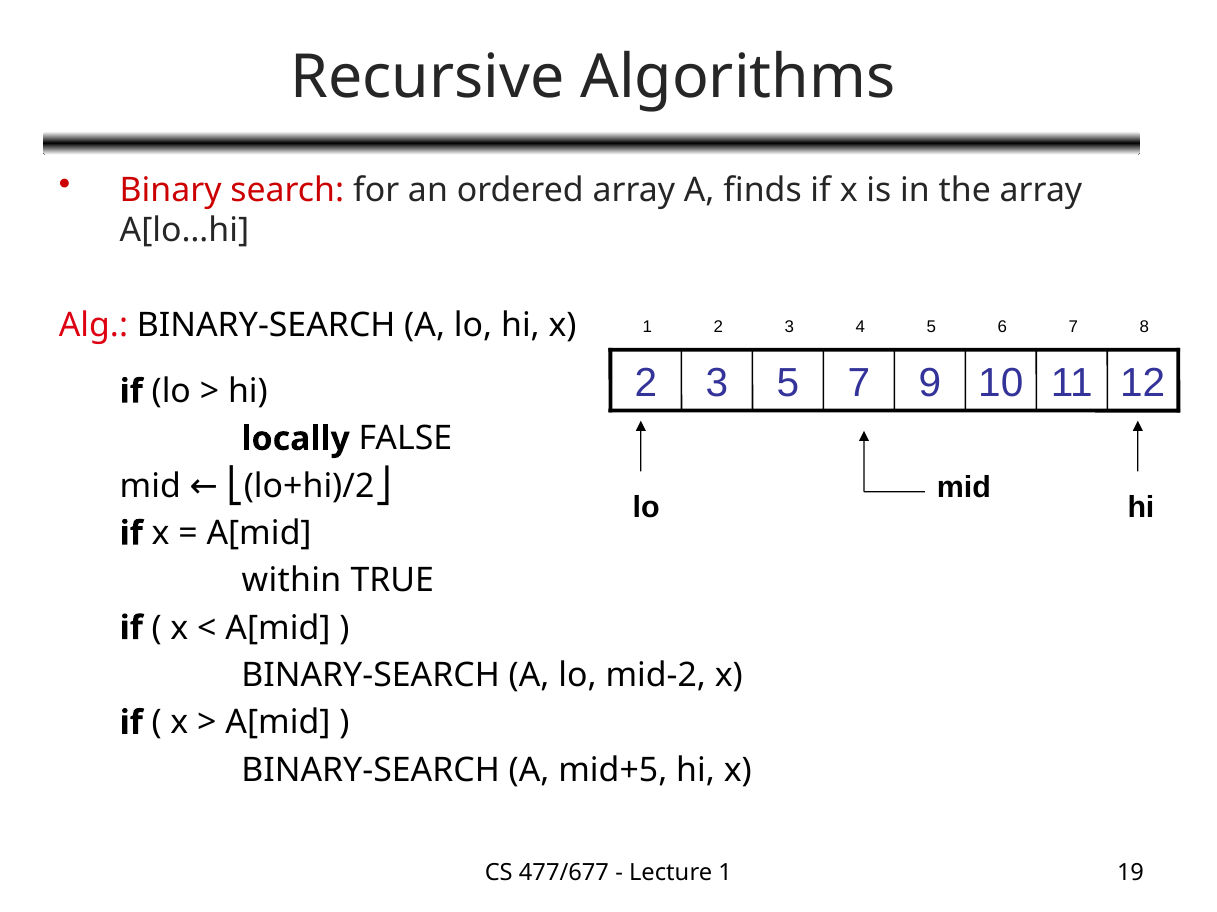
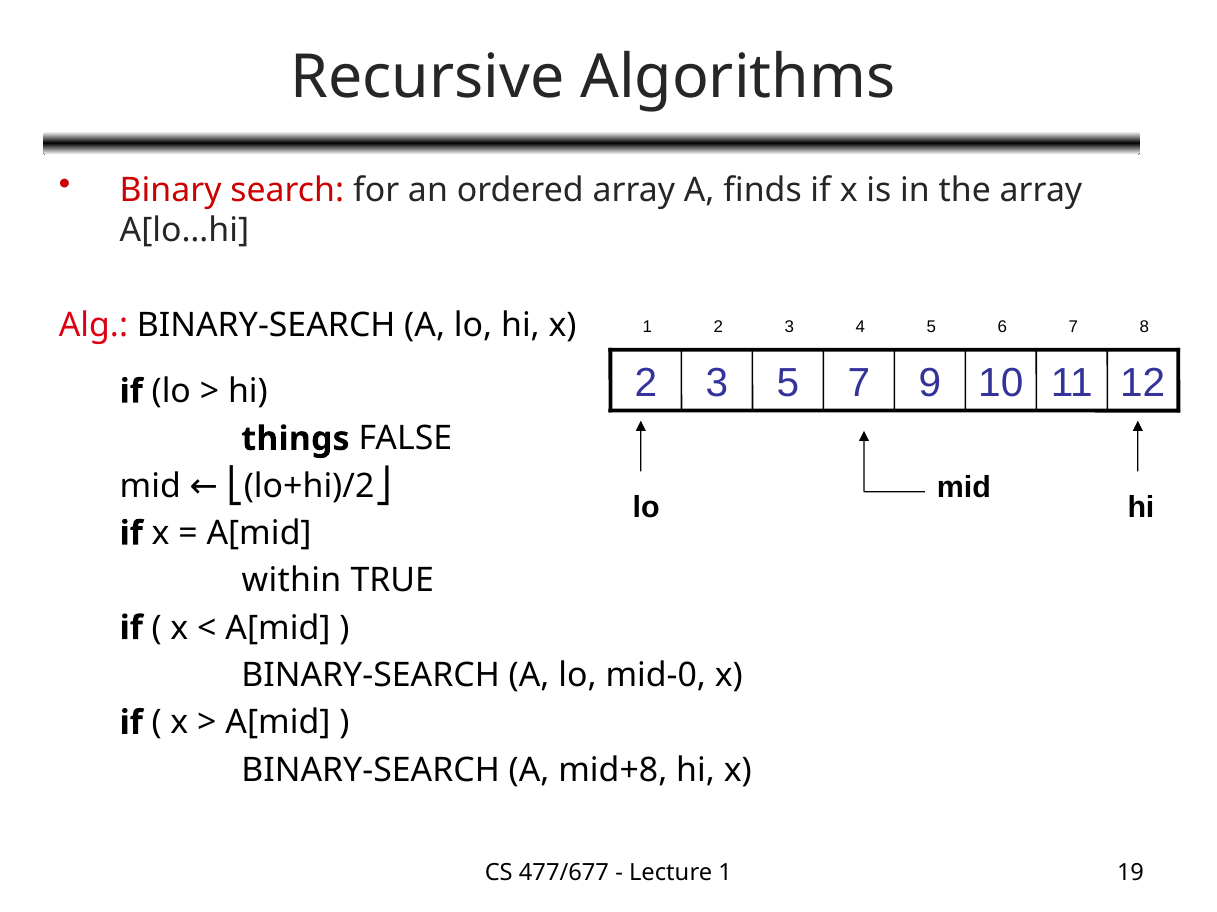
locally: locally -> things (296, 439)
mid-2: mid-2 -> mid-0 (656, 676)
mid+5: mid+5 -> mid+8 (613, 771)
